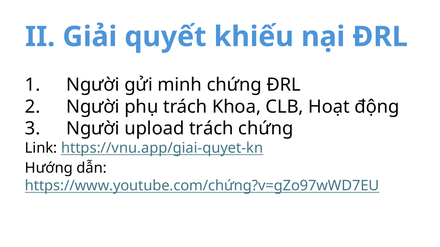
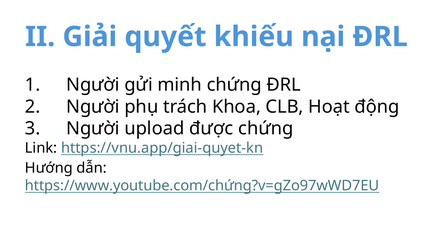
upload trách: trách -> được (211, 129)
